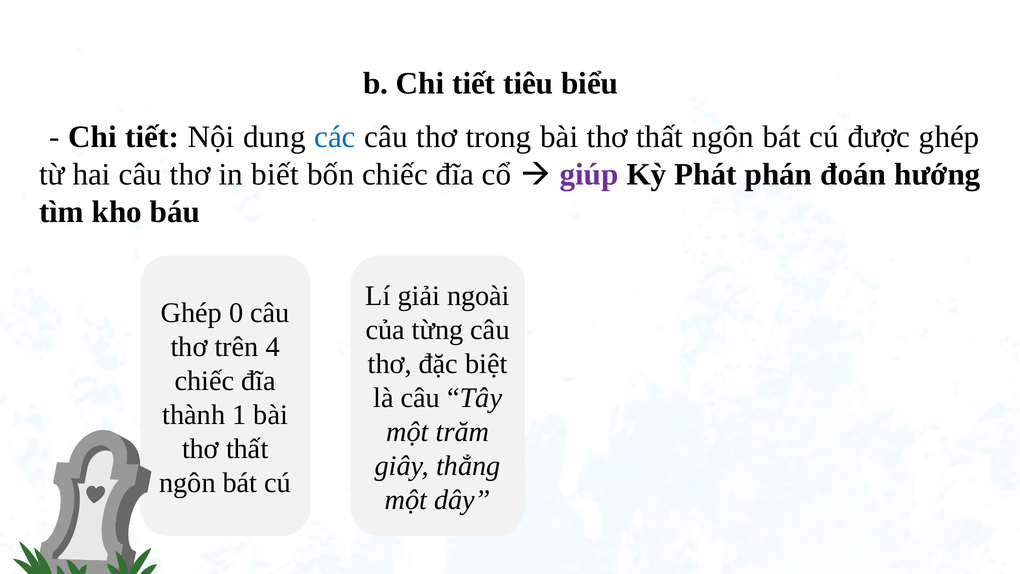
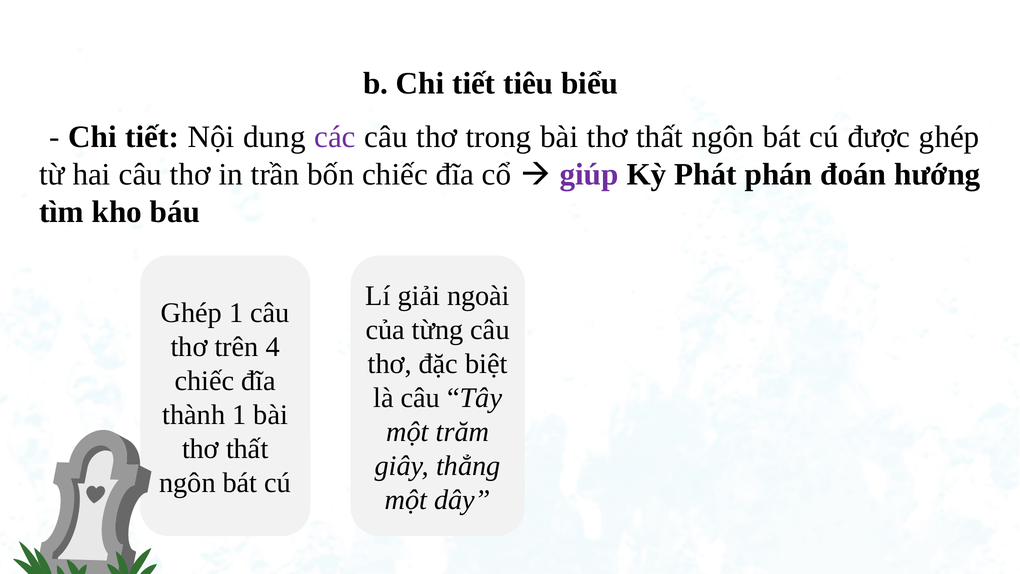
các colour: blue -> purple (335, 137)
biết: biết -> trần (275, 174)
Ghép 0: 0 -> 1 (236, 313)
